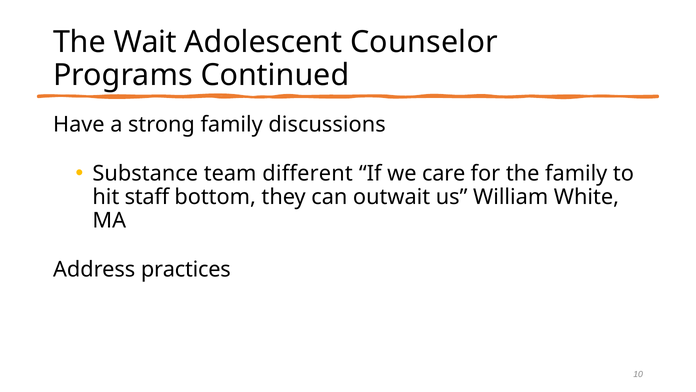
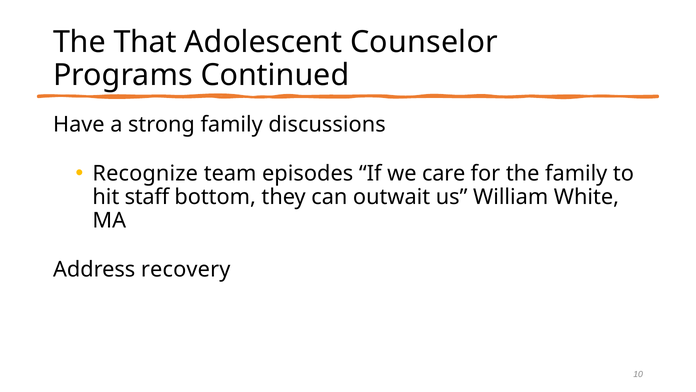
Wait: Wait -> That (145, 42)
Substance: Substance -> Recognize (145, 173)
different: different -> episodes (308, 173)
practices: practices -> recovery (186, 269)
